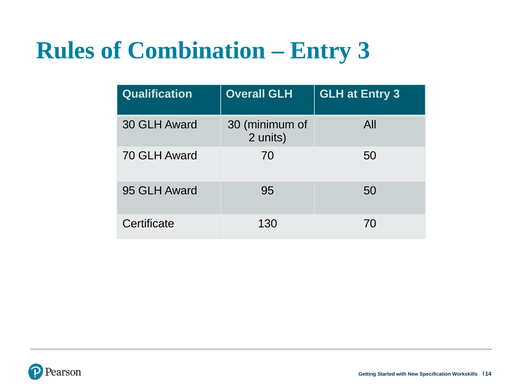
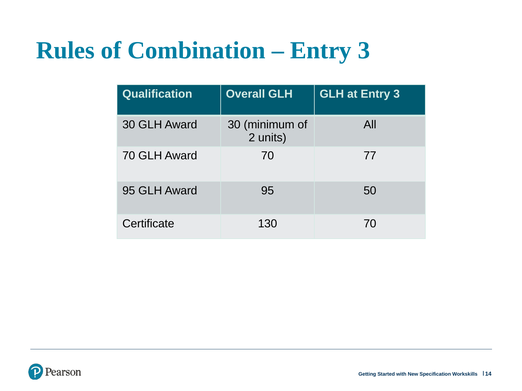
70 50: 50 -> 77 (370, 156)
